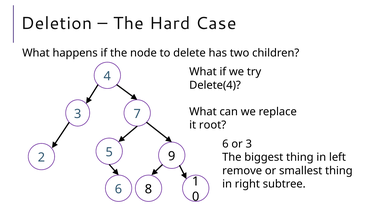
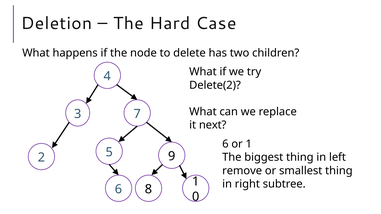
Delete(4: Delete(4 -> Delete(2 (215, 85)
root: root -> next (213, 125)
or 3: 3 -> 1 (249, 144)
